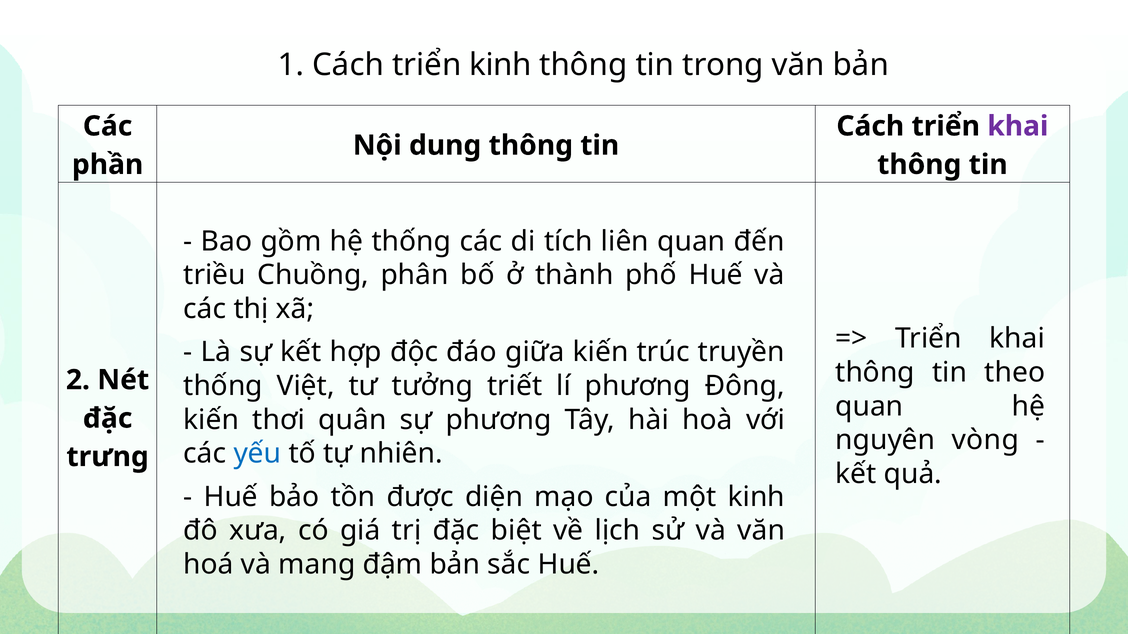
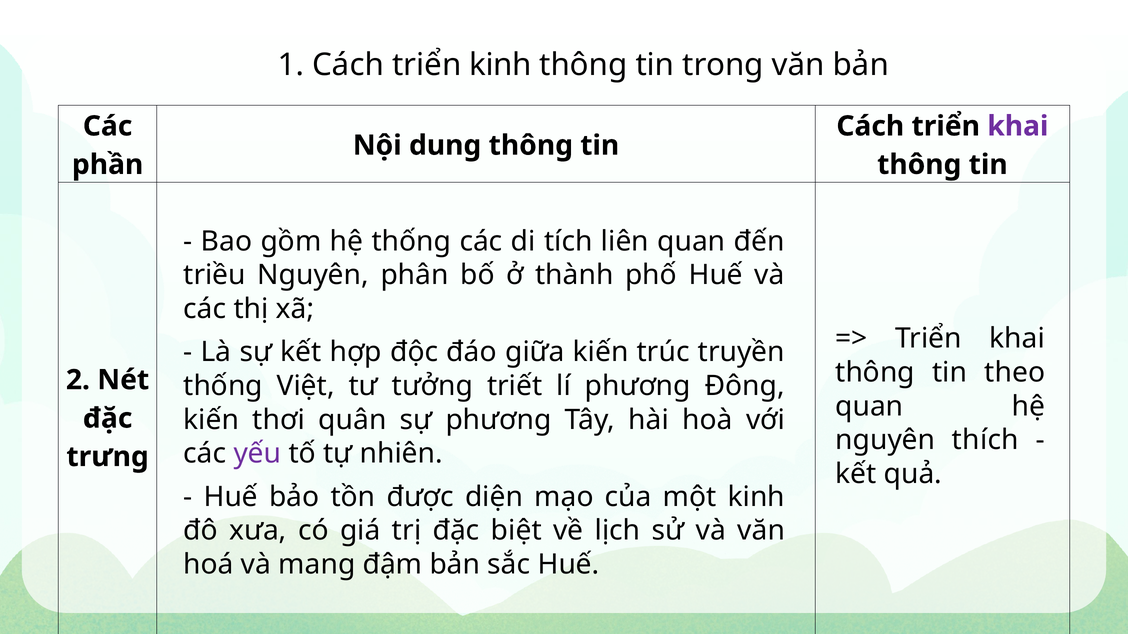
triều Chuồng: Chuồng -> Nguyên (313, 275)
vòng: vòng -> thích (985, 440)
yếu colour: blue -> purple (257, 454)
